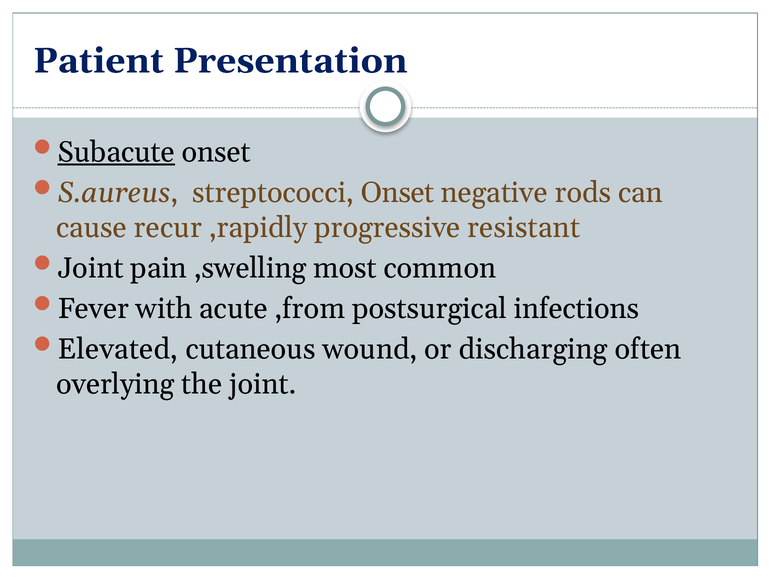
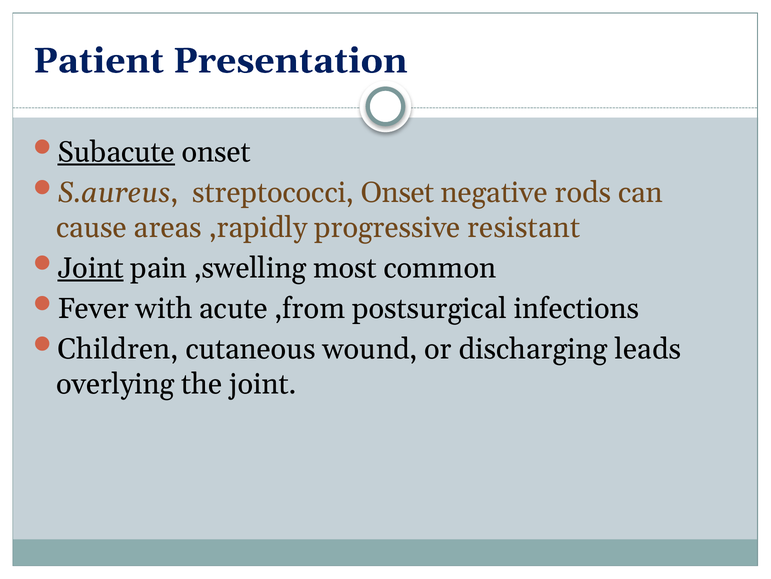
recur: recur -> areas (168, 227)
Joint underline: none -> present (91, 268)
Elevated: Elevated -> Children (118, 349)
often: often -> leads (648, 349)
